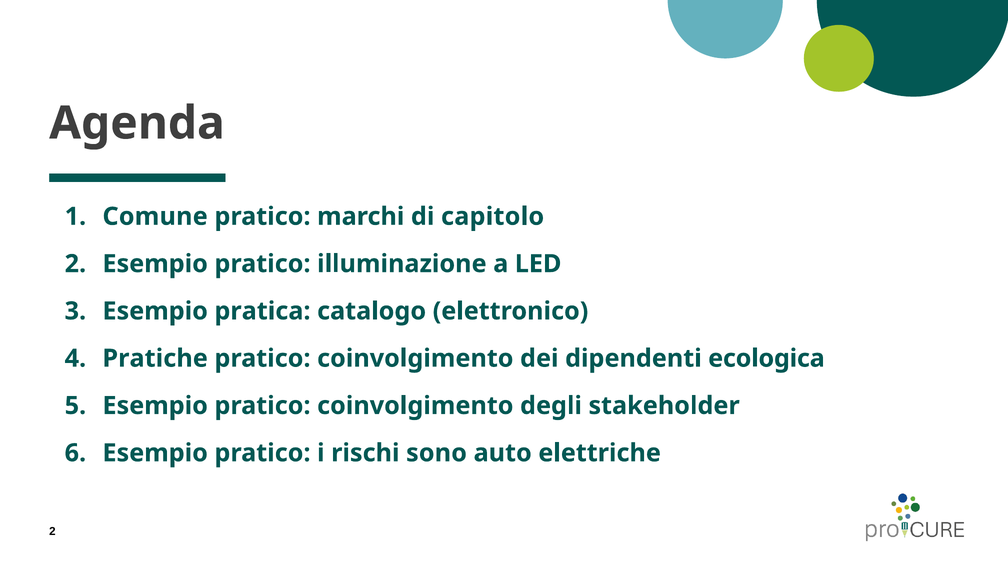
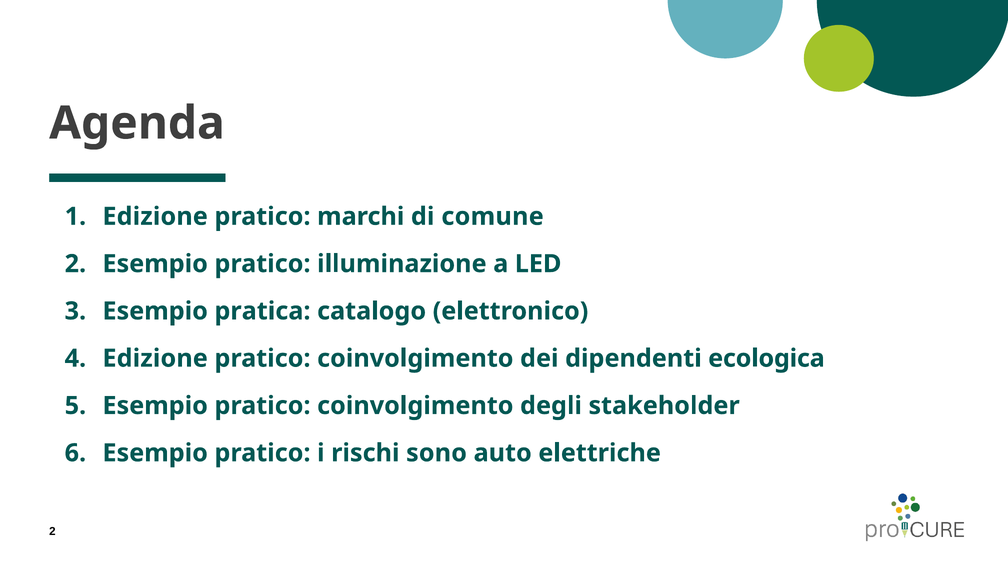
Comune: Comune -> Edizione (155, 217)
capitolo: capitolo -> comune (493, 217)
Pratiche: Pratiche -> Edizione (155, 358)
